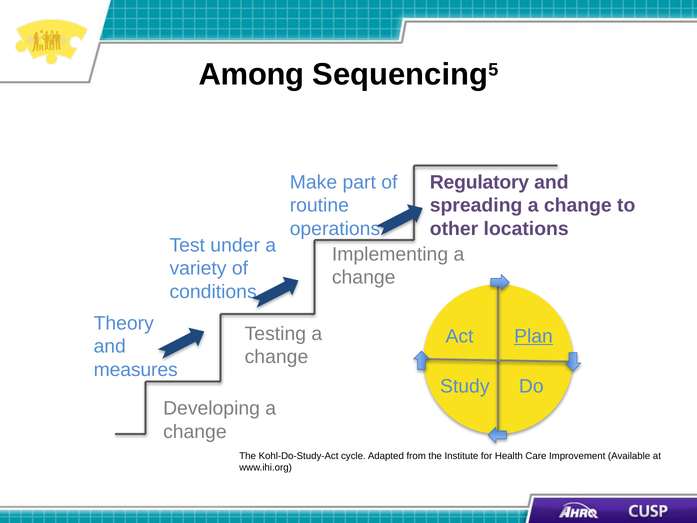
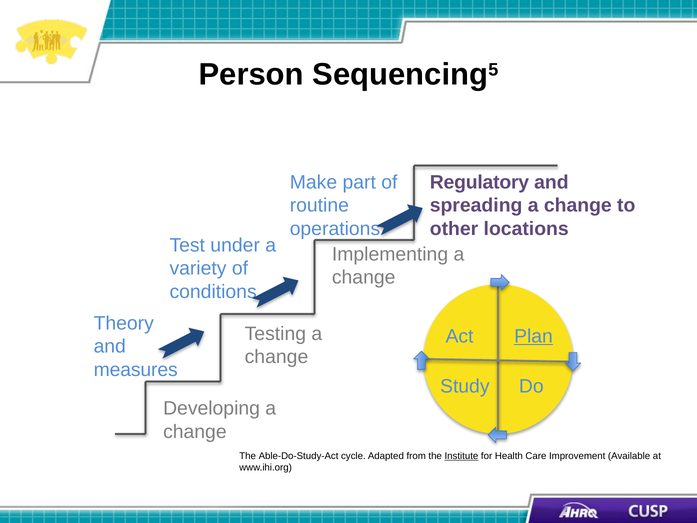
Among: Among -> Person (251, 75)
Kohl-Do-Study-Act: Kohl-Do-Study-Act -> Able-Do-Study-Act (299, 456)
Institute underline: none -> present (461, 456)
